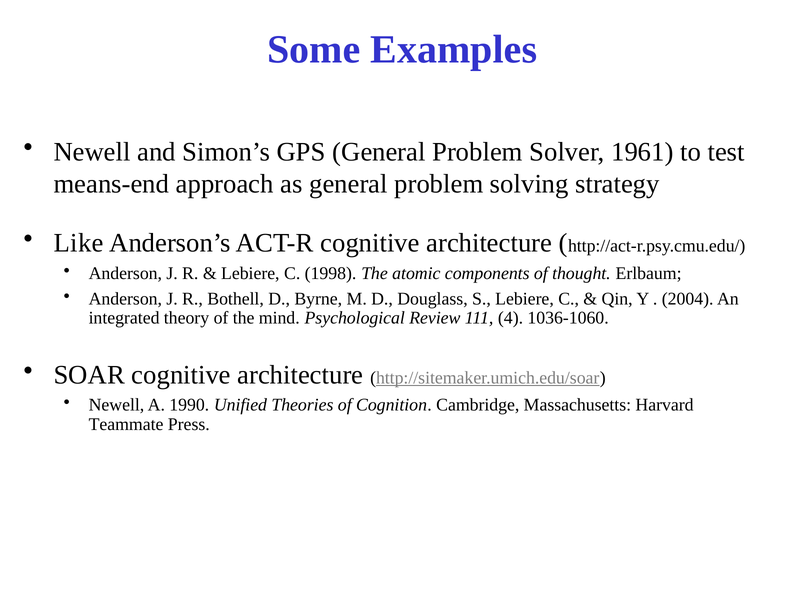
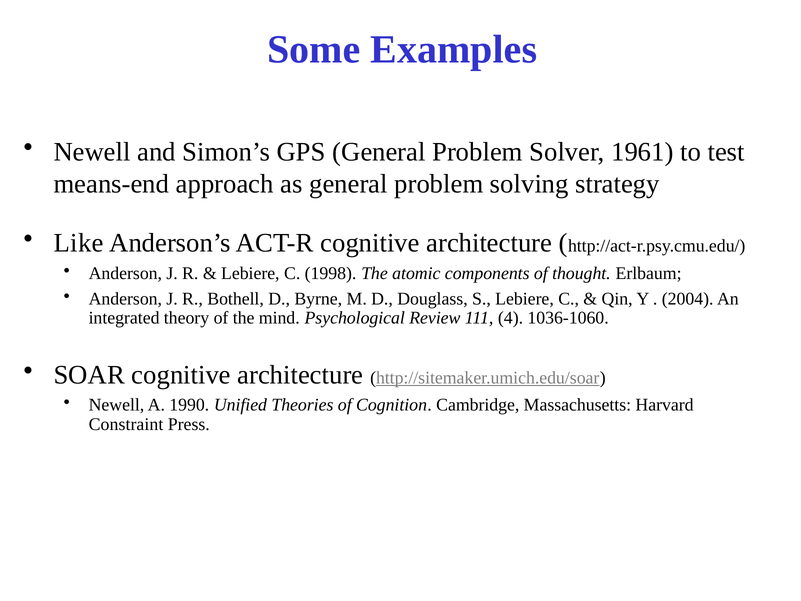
Teammate: Teammate -> Constraint (126, 424)
